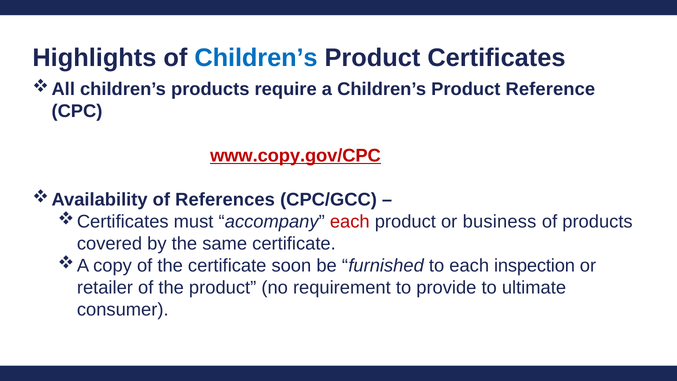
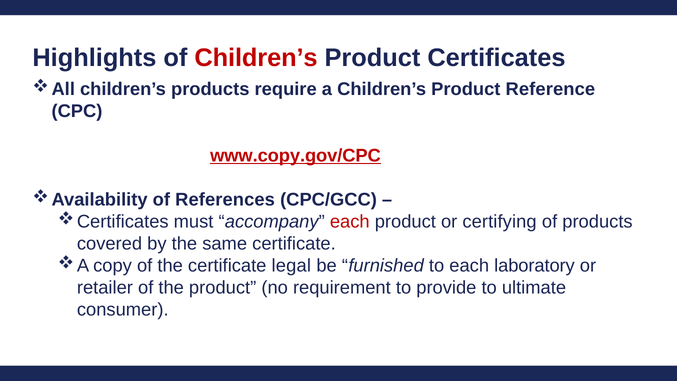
Children’s colour: blue -> red (256, 58)
business: business -> certifying (500, 222)
soon: soon -> legal (291, 266)
inspection: inspection -> laboratory (534, 266)
